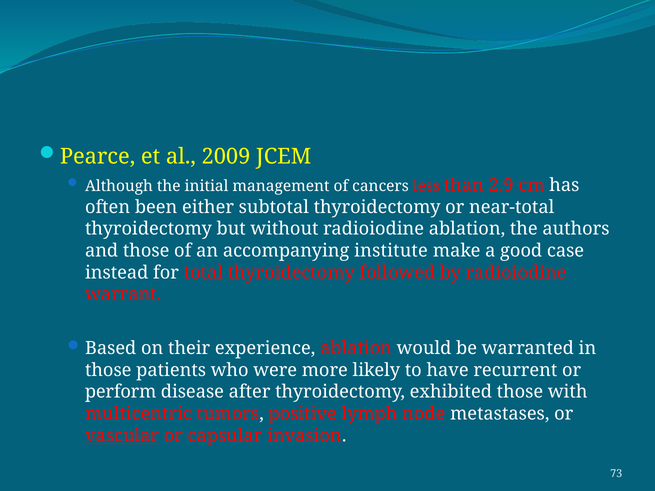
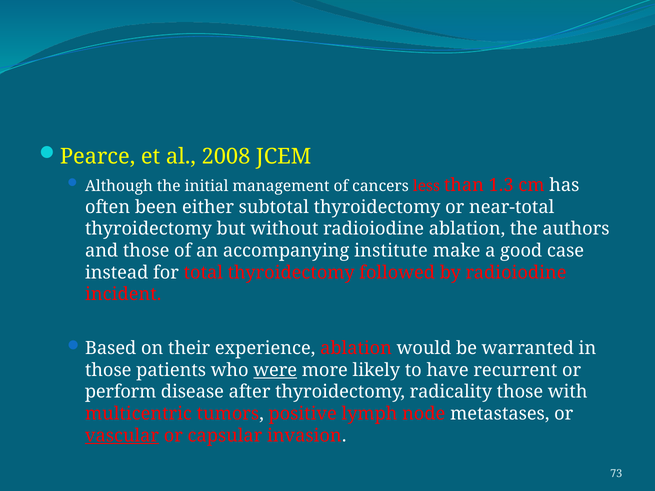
2009: 2009 -> 2008 (226, 156)
2.9: 2.9 -> 1.3 (501, 185)
warrant: warrant -> incident (123, 295)
were underline: none -> present (275, 370)
exhibited: exhibited -> radicality (451, 392)
